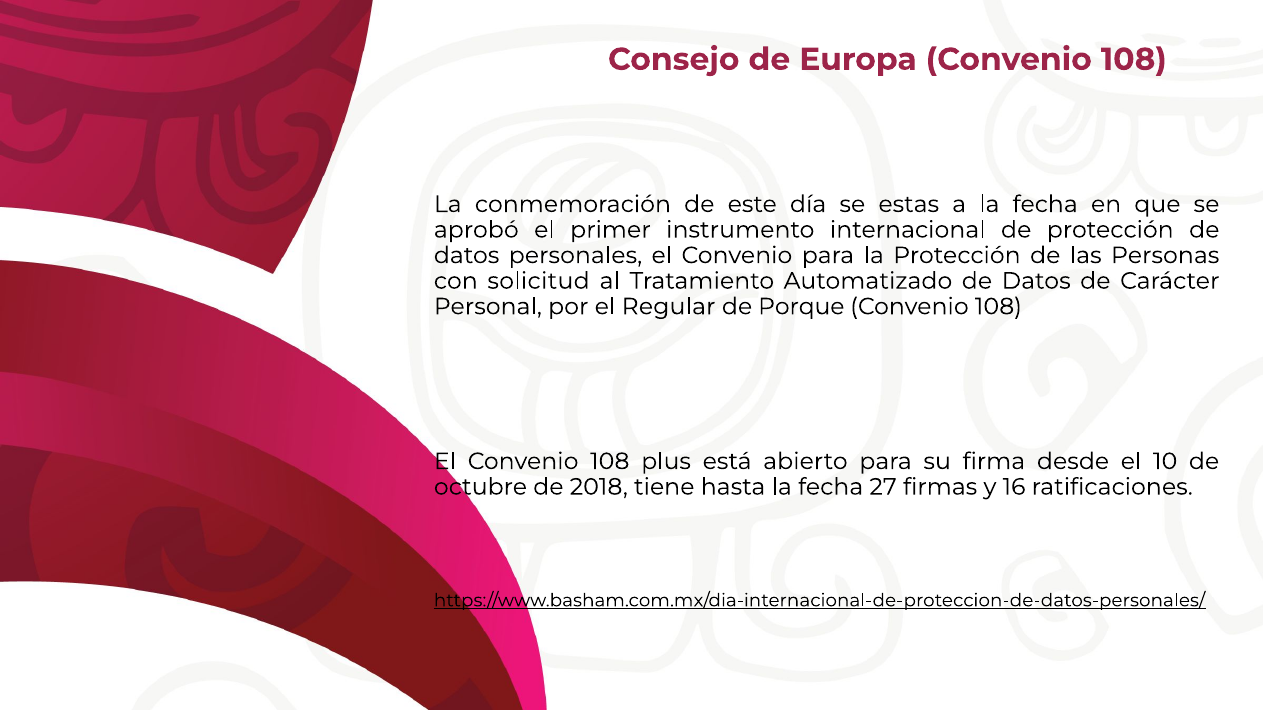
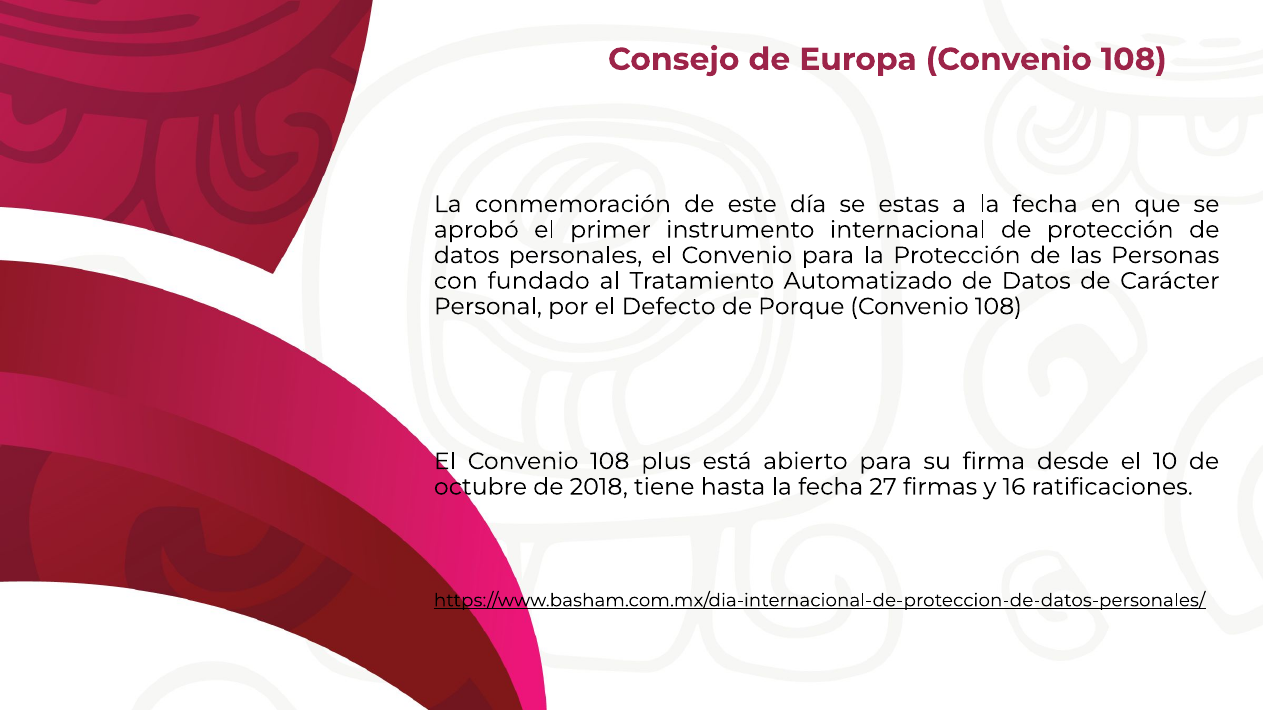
solicitud: solicitud -> fundado (539, 281)
Regular: Regular -> Defecto (669, 307)
